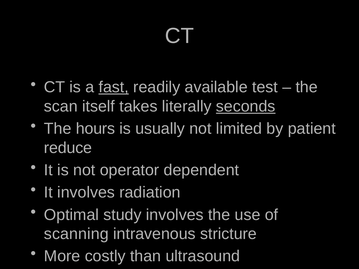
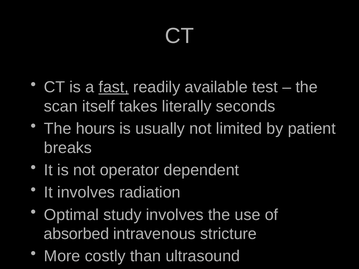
seconds underline: present -> none (246, 106)
reduce: reduce -> breaks (68, 148)
scanning: scanning -> absorbed (76, 234)
